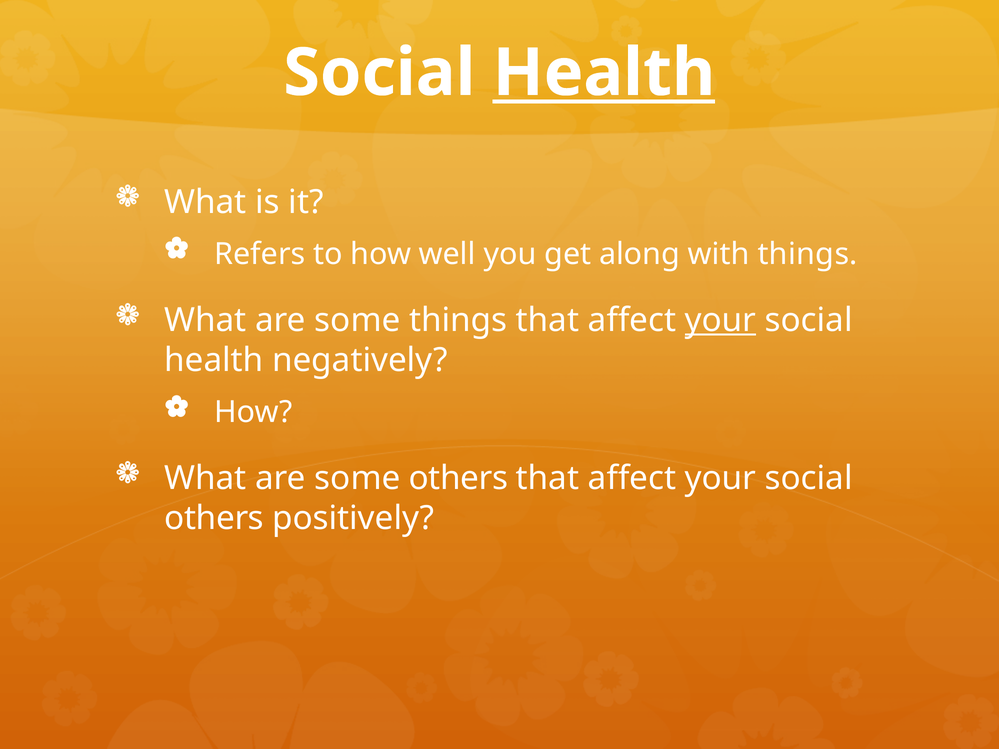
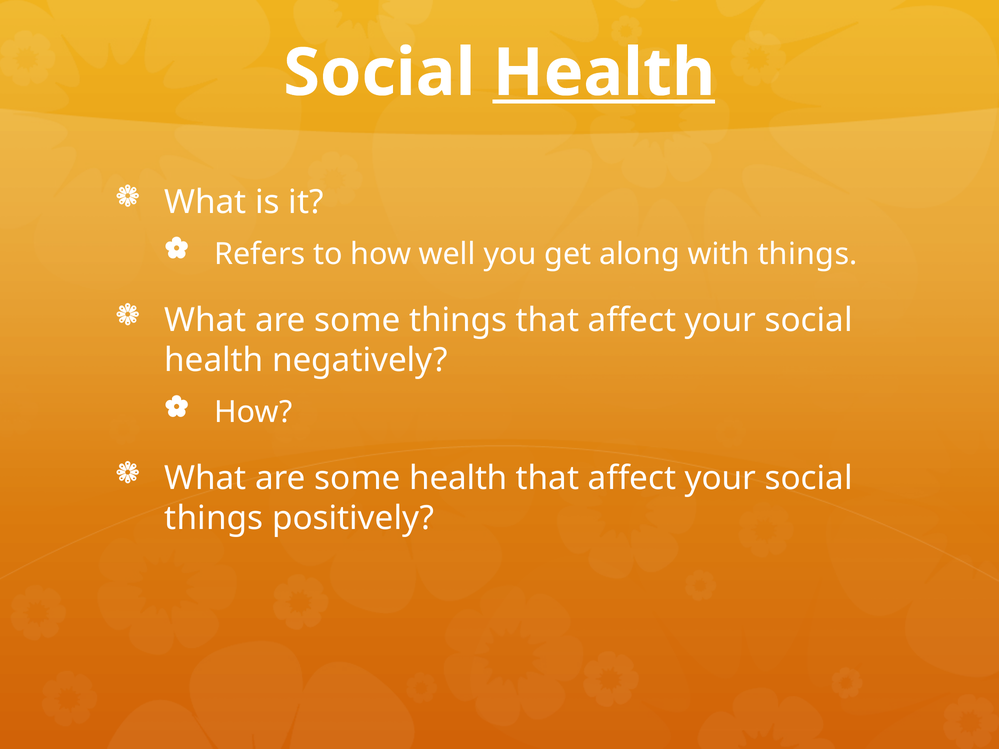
your underline: present -> none (720, 320)
some others: others -> health (458, 479)
others: others -> things (214, 519)
